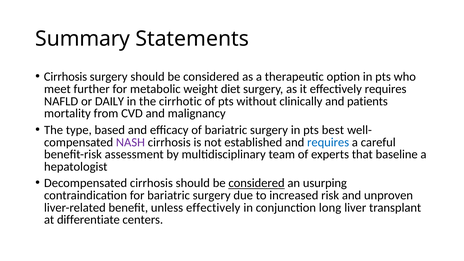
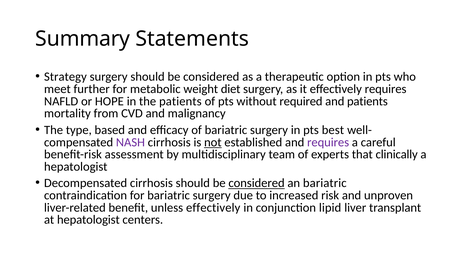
Cirrhosis: Cirrhosis -> Strategy (65, 77)
DAILY: DAILY -> HOPE (109, 101)
the cirrhotic: cirrhotic -> patients (180, 101)
clinically: clinically -> required (301, 101)
not underline: none -> present (213, 142)
requires colour: blue -> purple (328, 142)
baseline: baseline -> clinically (397, 154)
an usurping: usurping -> bariatric (325, 183)
long: long -> lipid (330, 208)
at differentiate: differentiate -> hepatologist (88, 220)
